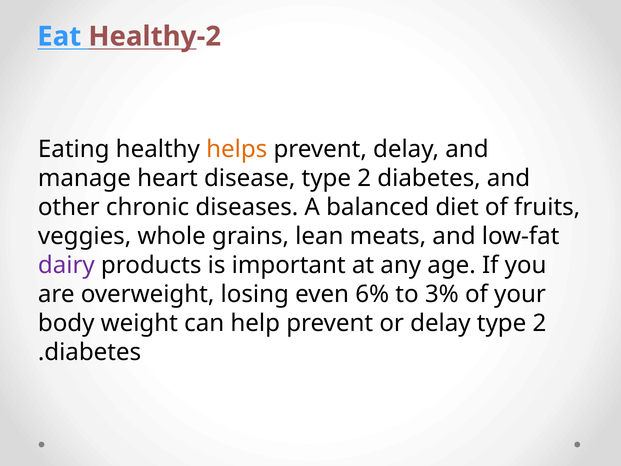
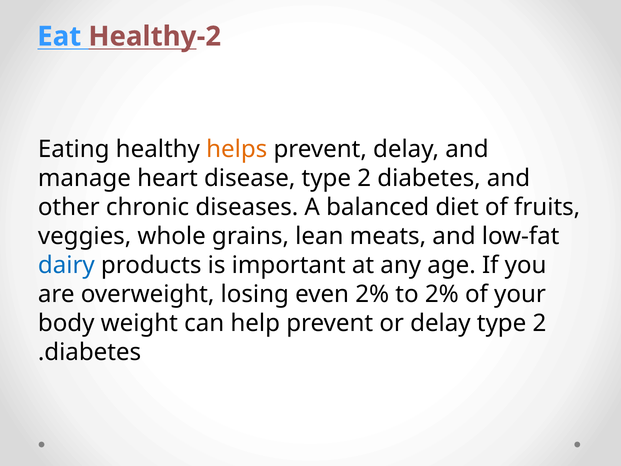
dairy colour: purple -> blue (66, 265)
even 6%: 6% -> 2% (372, 294)
to 3%: 3% -> 2% (442, 294)
